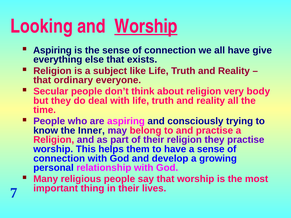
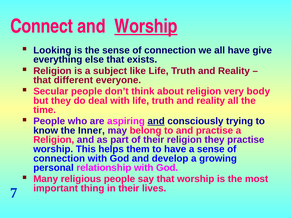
Looking: Looking -> Connect (42, 26)
Aspiring: Aspiring -> Looking (52, 50)
ordinary: ordinary -> different (73, 80)
and underline: none -> present (156, 121)
